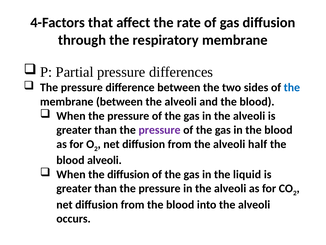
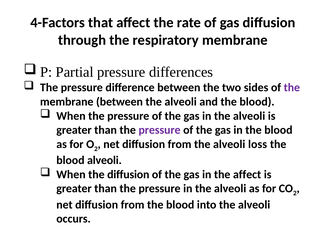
the colour: blue -> purple (292, 87)
half: half -> loss (258, 144)
the liquid: liquid -> affect (247, 174)
